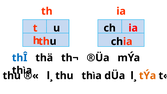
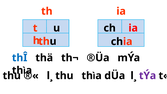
tÝa colour: orange -> purple (148, 76)
